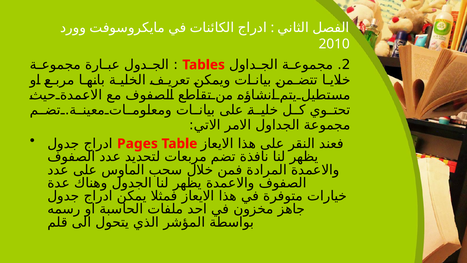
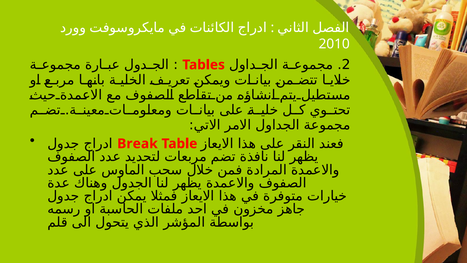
Pages: Pages -> Break (137, 144)
